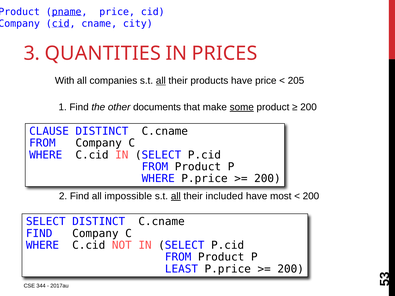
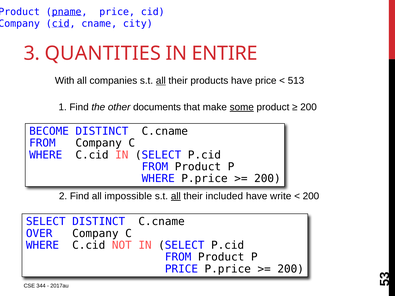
PRICES: PRICES -> ENTIRE (225, 53)
205: 205 -> 513 (296, 81)
CLAUSE: CLAUSE -> BECOME (49, 131)
most: most -> write (281, 196)
FIND: FIND -> OVER (39, 234)
LEAST: LEAST -> PRICE (181, 269)
